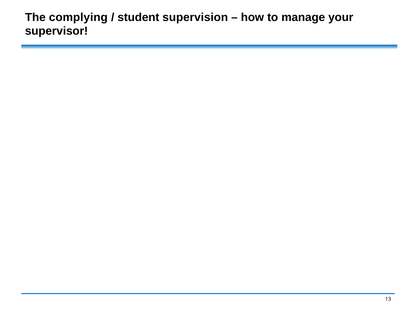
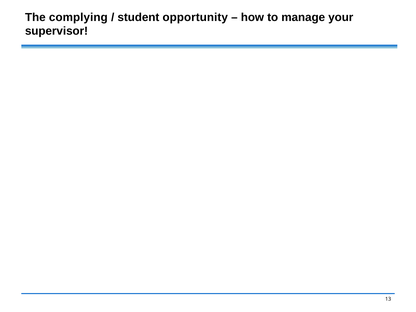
supervision: supervision -> opportunity (195, 17)
